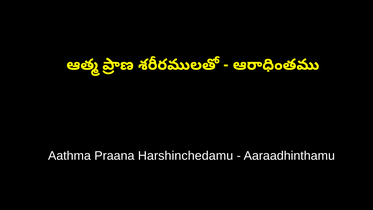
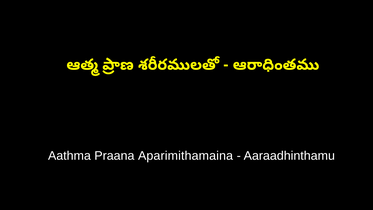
Harshinchedamu: Harshinchedamu -> Aparimithamaina (186, 156)
